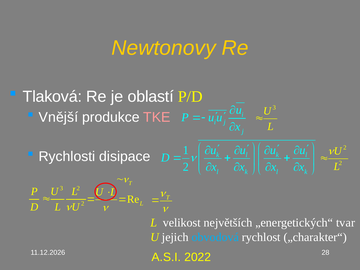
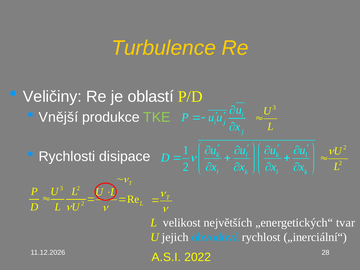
Newtonovy: Newtonovy -> Turbulence (164, 48)
Tlaková: Tlaková -> Veličiny (52, 97)
TKE colour: pink -> light green (157, 117)
„charakter“: „charakter“ -> „inerciální“ (315, 237)
